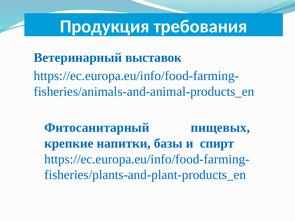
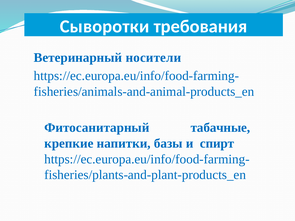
Продукция: Продукция -> Сыворотки (105, 26)
выставок: выставок -> носители (153, 58)
пищевых: пищевых -> табачные (220, 128)
